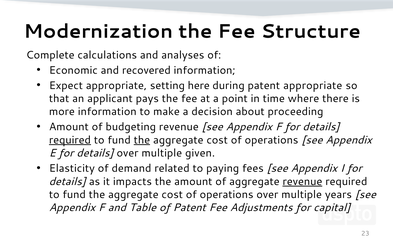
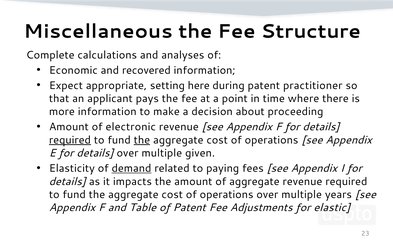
Modernization: Modernization -> Miscellaneous (98, 31)
patent appropriate: appropriate -> practitioner (313, 86)
budgeting: budgeting -> electronic (131, 127)
demand underline: none -> present (131, 169)
revenue underline: present -> none (302, 182)
capital: capital -> elastic (332, 208)
